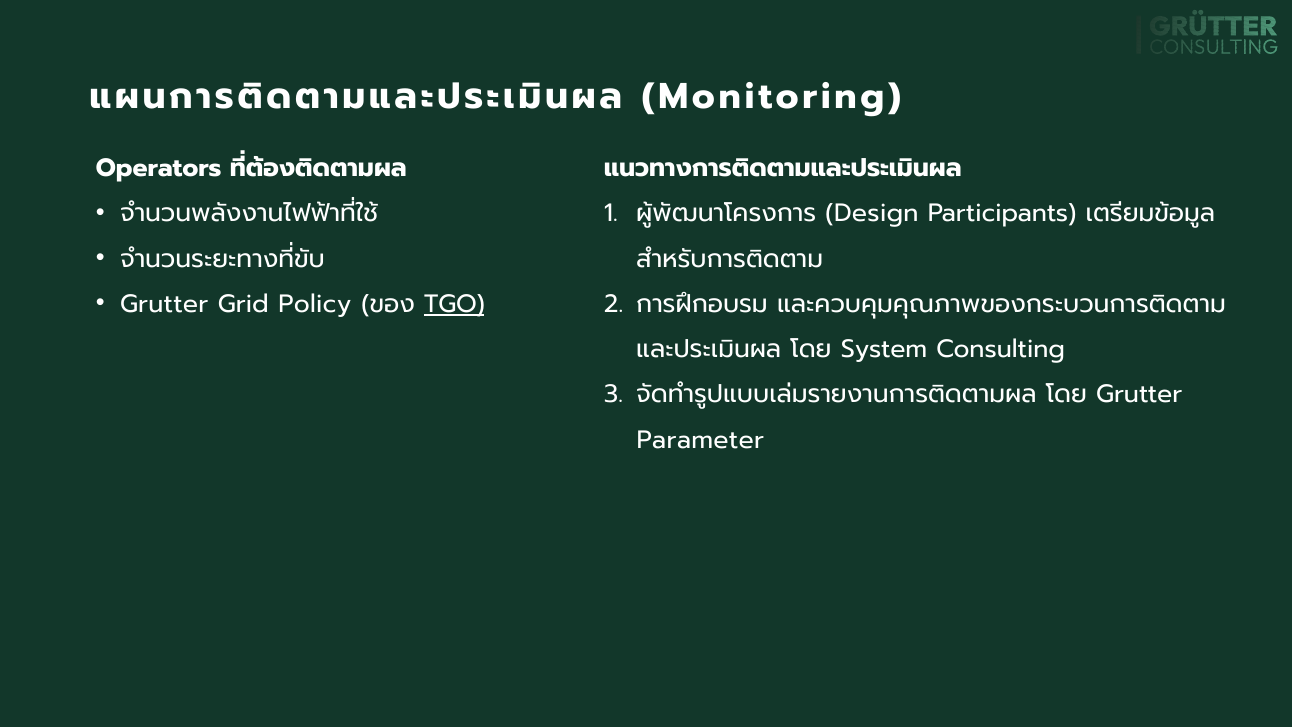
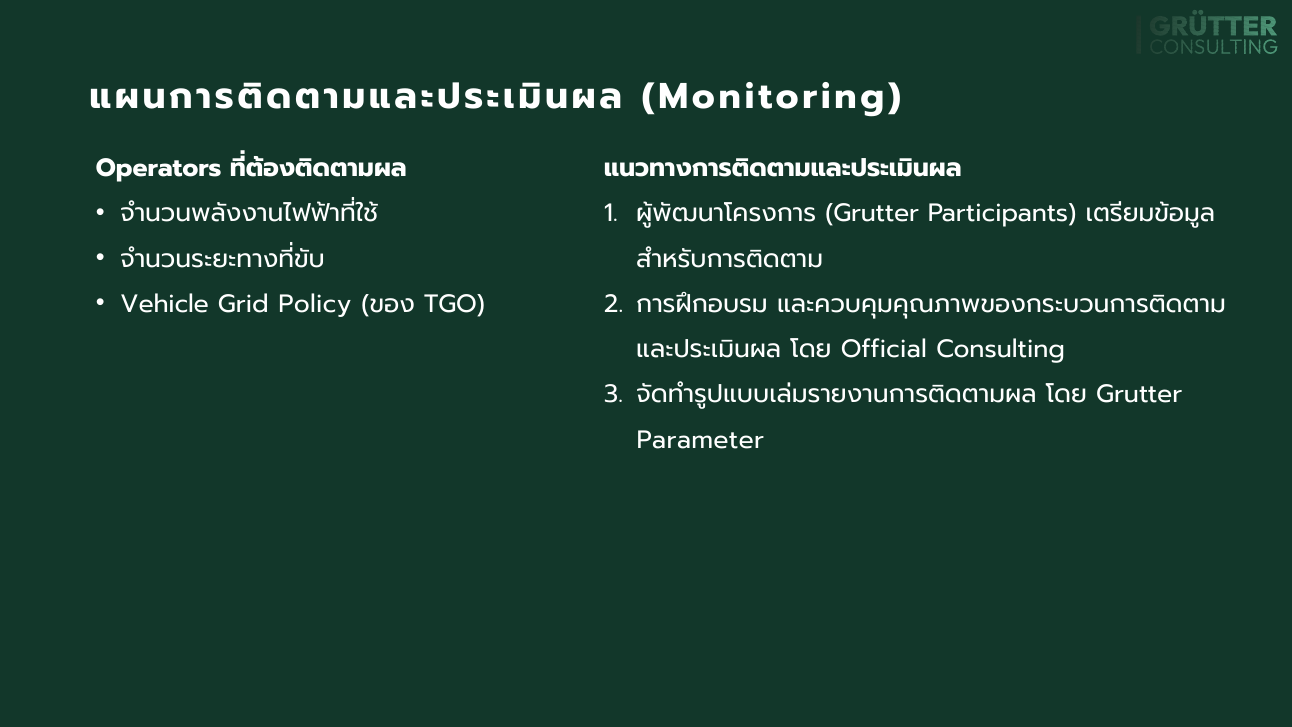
Design: Design -> Grutter (872, 213)
Grutter: Grutter -> Vehicle (164, 304)
TGO underline: present -> none (454, 304)
System: System -> Official (884, 349)
